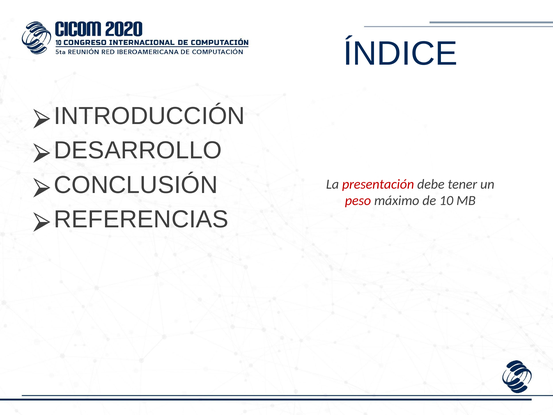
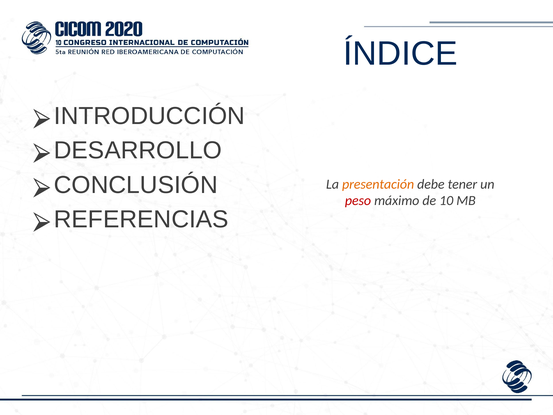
presentación colour: red -> orange (378, 184)
